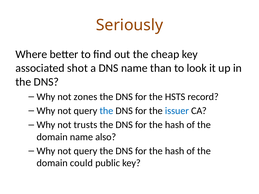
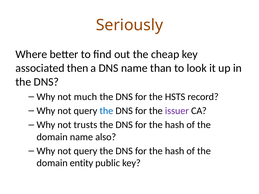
shot: shot -> then (78, 68)
zones: zones -> much (85, 97)
issuer colour: blue -> purple (177, 111)
could: could -> entity (81, 163)
